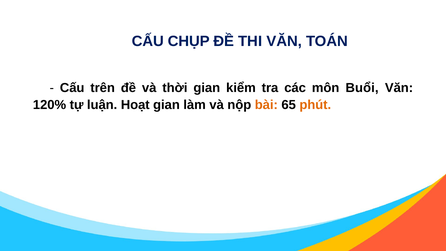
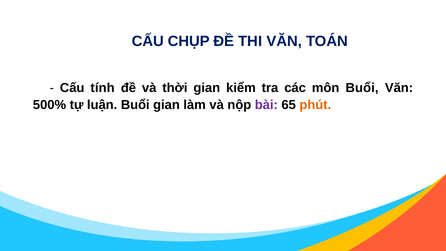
trên: trên -> tính (103, 88)
120%: 120% -> 500% (50, 105)
luận Hoạt: Hoạt -> Buổi (135, 105)
bài colour: orange -> purple (266, 105)
